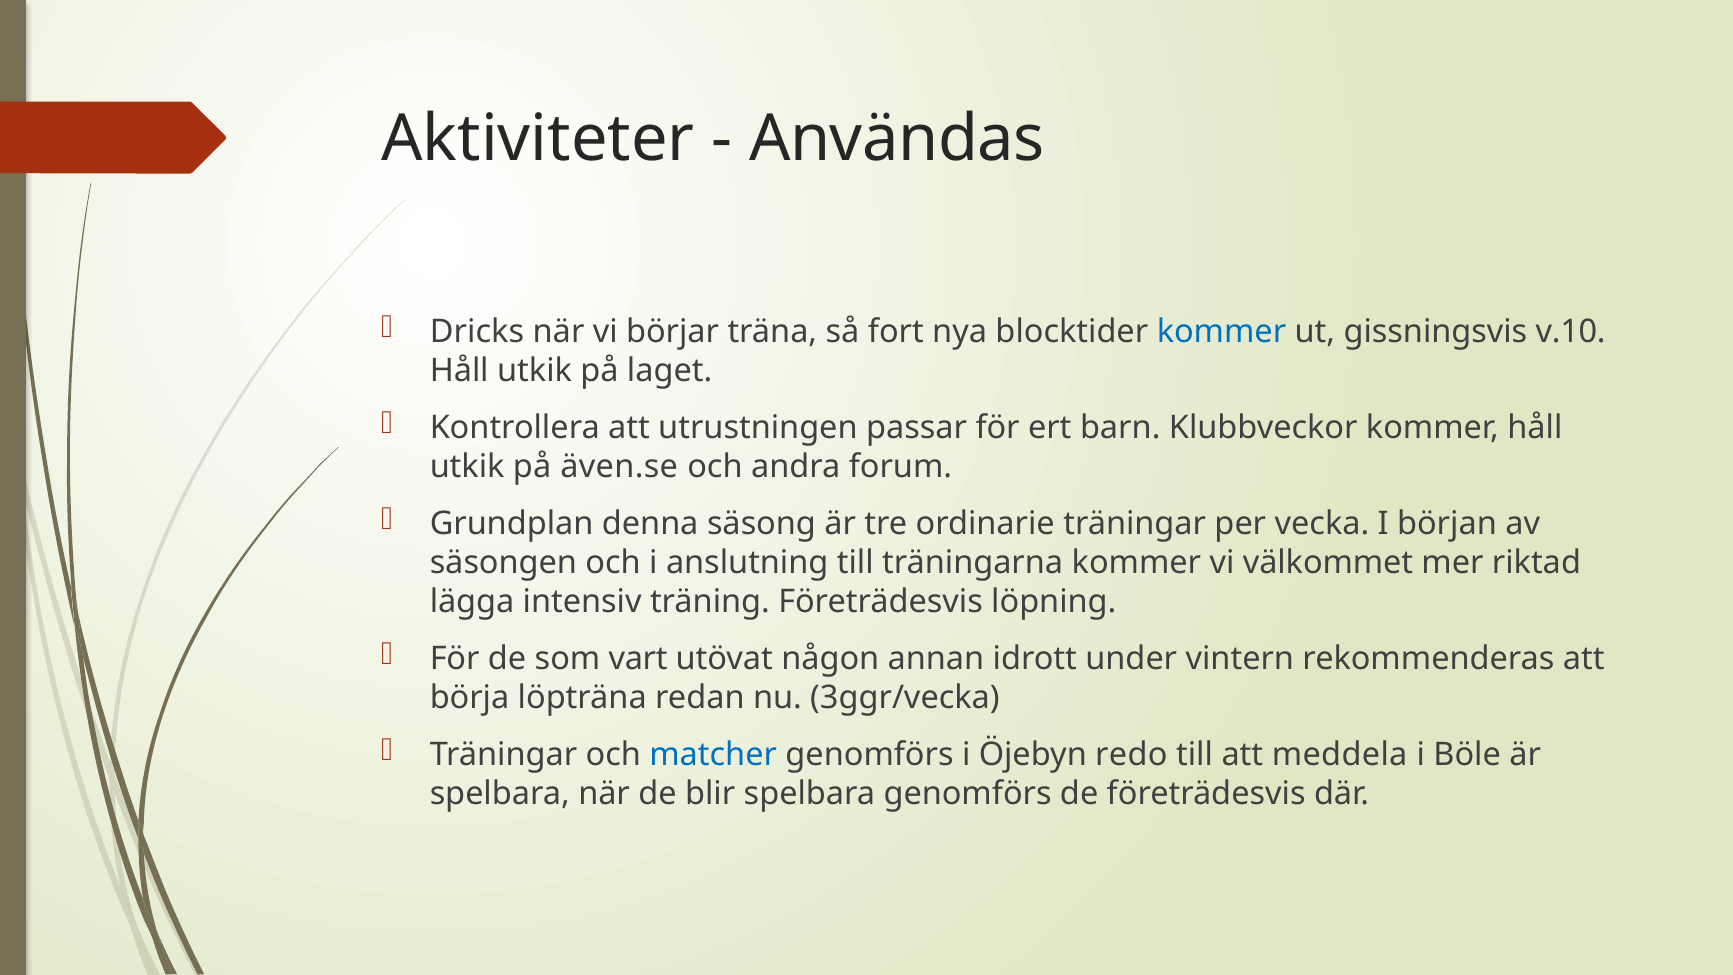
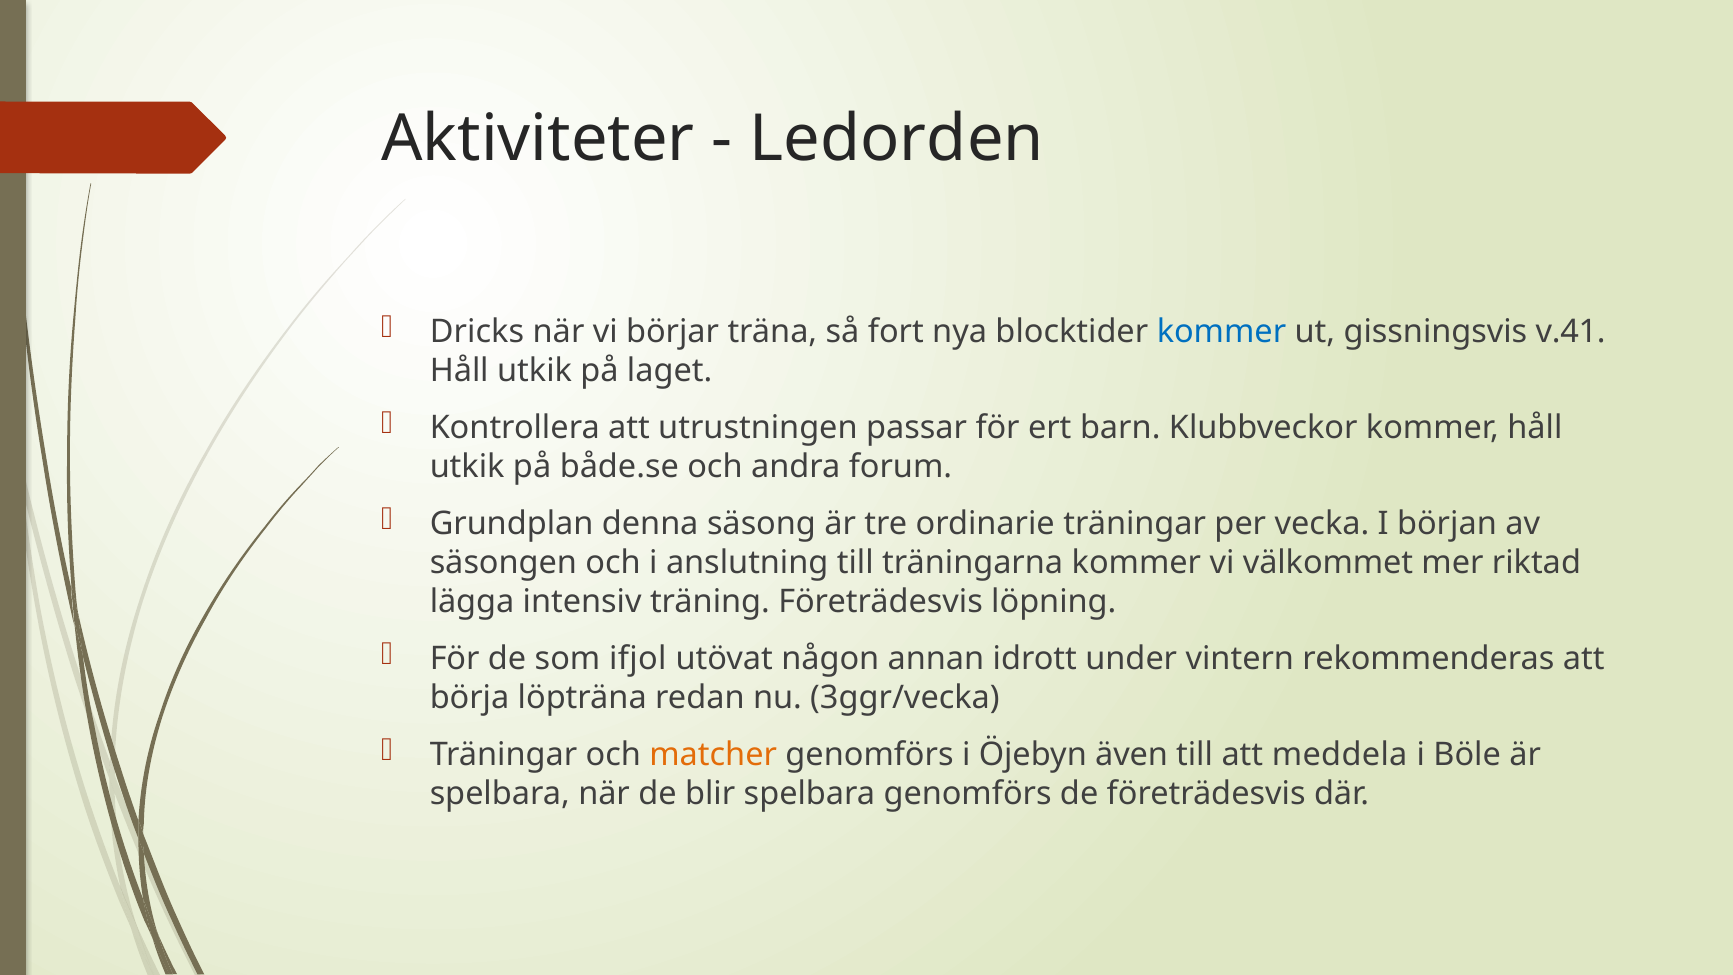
Användas: Användas -> Ledorden (897, 139)
v.10: v.10 -> v.41 (1571, 332)
även.se: även.se -> både.se (619, 467)
vart: vart -> ifjol (638, 659)
matcher colour: blue -> orange (713, 755)
redo: redo -> även (1132, 755)
